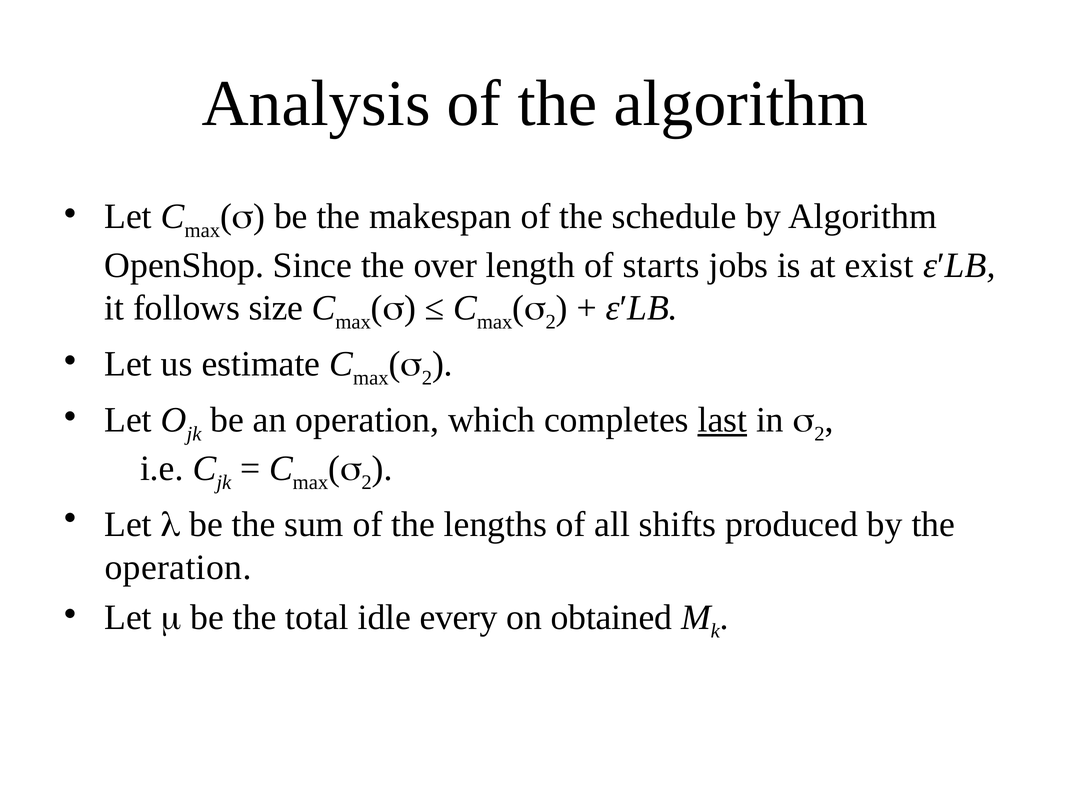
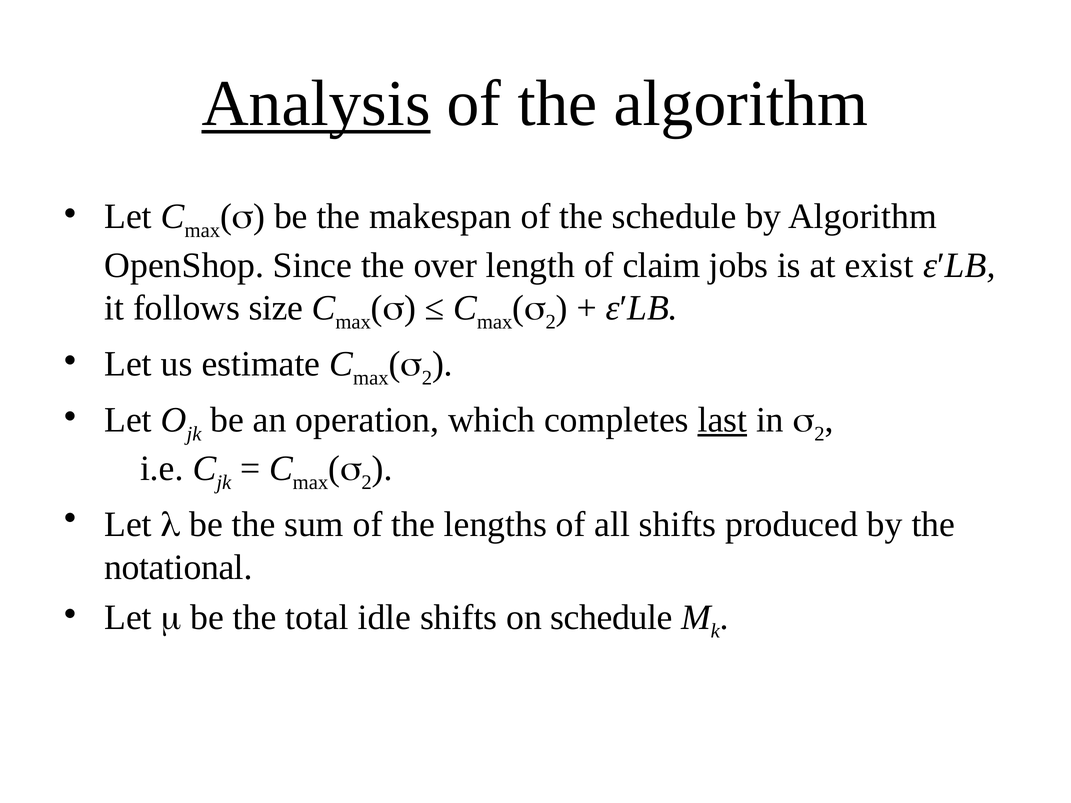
Analysis underline: none -> present (316, 104)
starts: starts -> claim (661, 265)
operation: operation -> notational (178, 567)
idle every: every -> shifts (459, 617)
on obtained: obtained -> schedule (611, 617)
